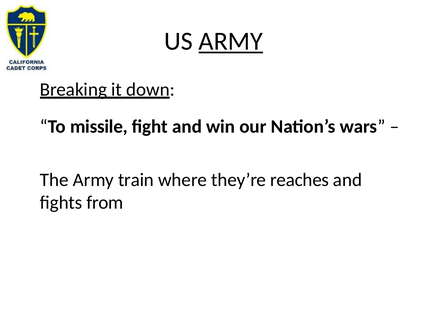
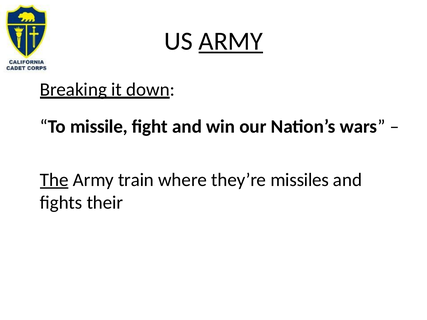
The underline: none -> present (54, 180)
reaches: reaches -> missiles (300, 180)
from: from -> their (105, 203)
